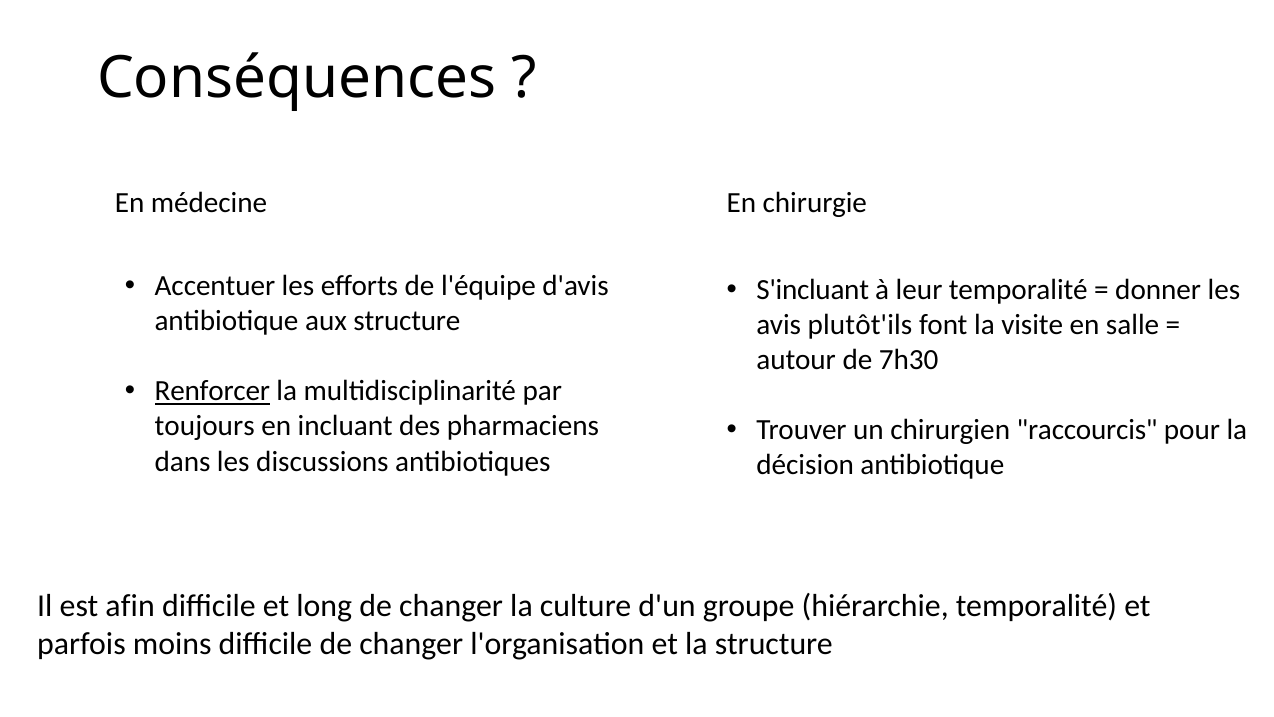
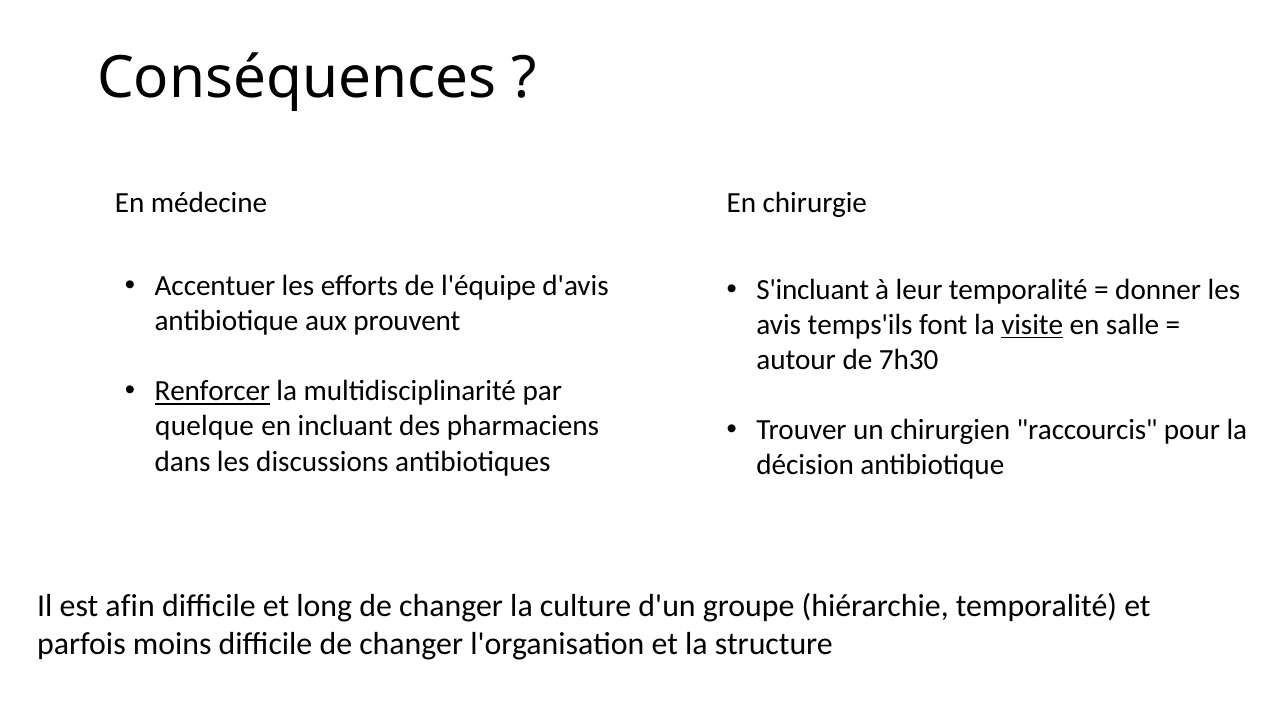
aux structure: structure -> prouvent (407, 321)
plutôt'ils: plutôt'ils -> temps'ils (860, 325)
visite underline: none -> present (1032, 325)
toujours: toujours -> quelque (205, 426)
